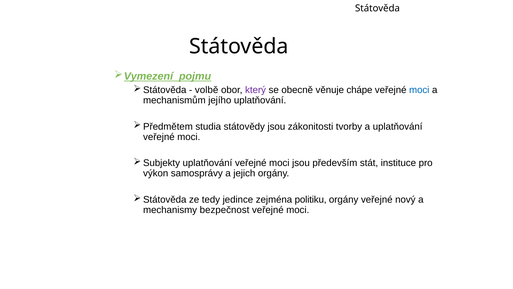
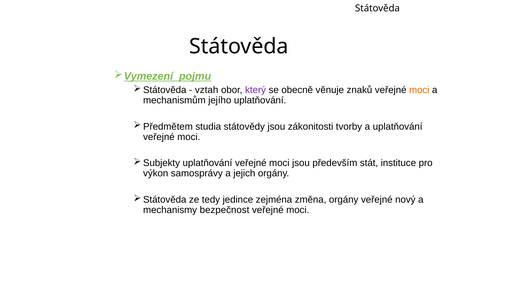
volbě: volbě -> vztah (207, 90)
chápe: chápe -> znaků (359, 90)
moci colour: blue -> orange (419, 90)
politiku: politiku -> změna (311, 199)
